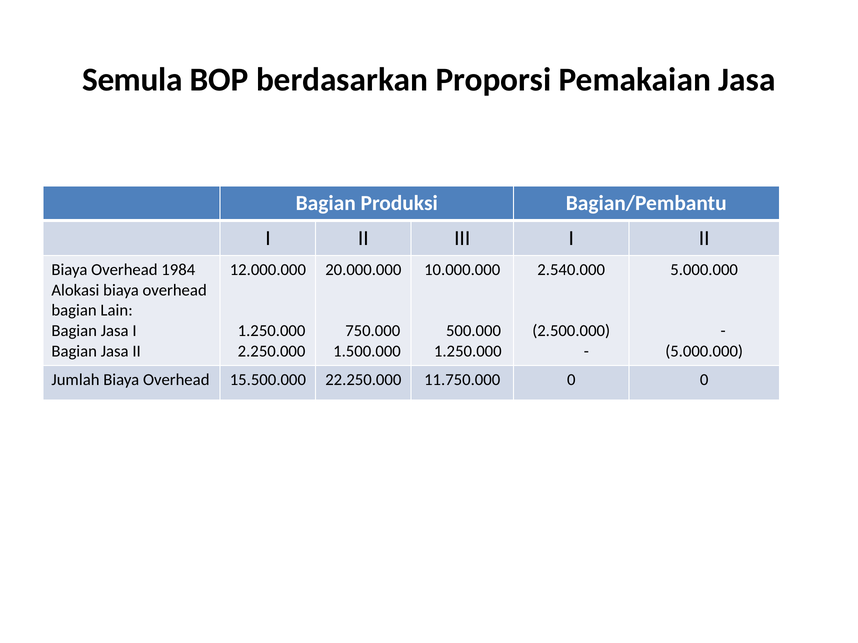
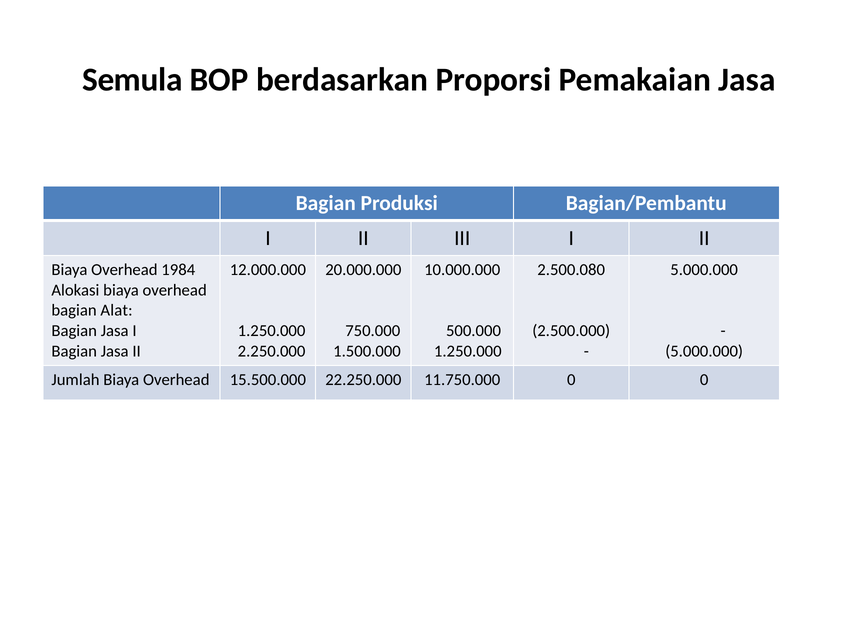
2.540.000: 2.540.000 -> 2.500.080 (571, 270)
Lain: Lain -> Alat (117, 311)
